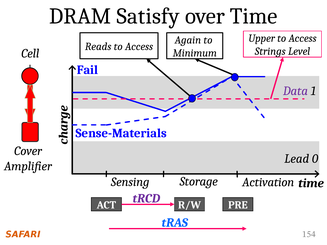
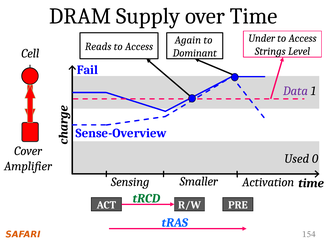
Satisfy: Satisfy -> Supply (148, 16)
Upper: Upper -> Under (262, 38)
Minimum: Minimum -> Dominant (195, 53)
Sense-Materials: Sense-Materials -> Sense-Overview (121, 133)
Lead: Lead -> Used (297, 159)
Storage: Storage -> Smaller (199, 182)
tRCD colour: purple -> green (146, 199)
